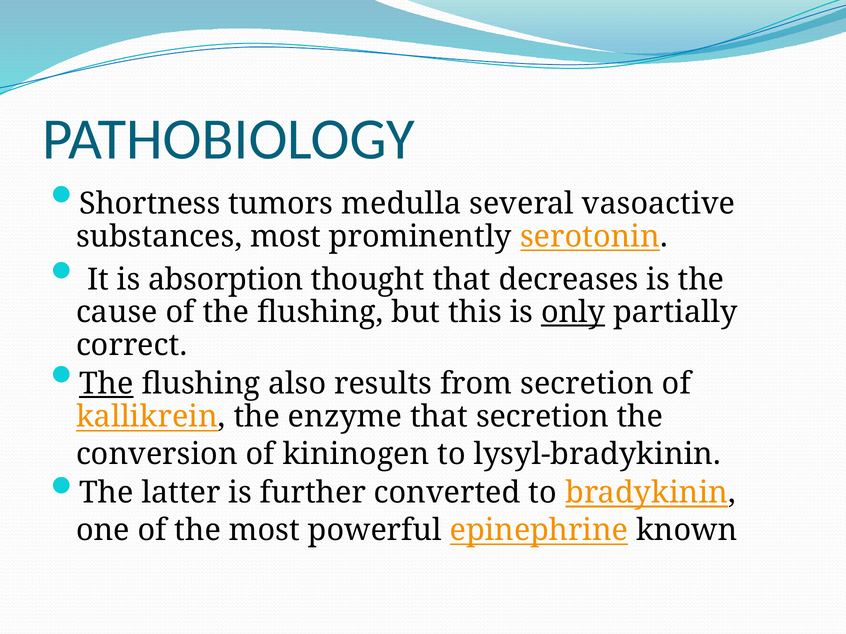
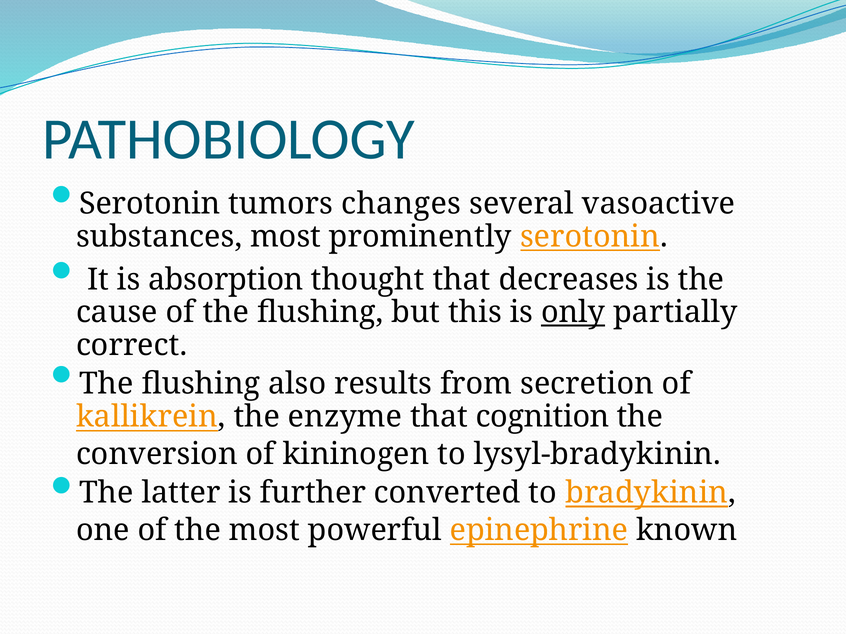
Shortness: Shortness -> Serotonin (150, 204)
medulla: medulla -> changes (401, 204)
The underline: present -> none (106, 384)
that secretion: secretion -> cognition (543, 417)
